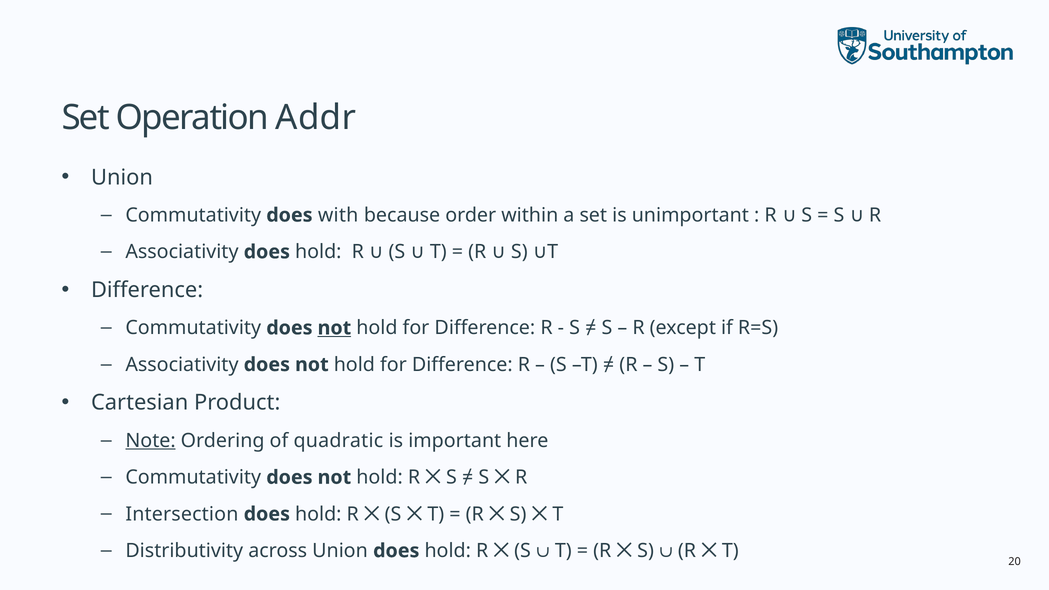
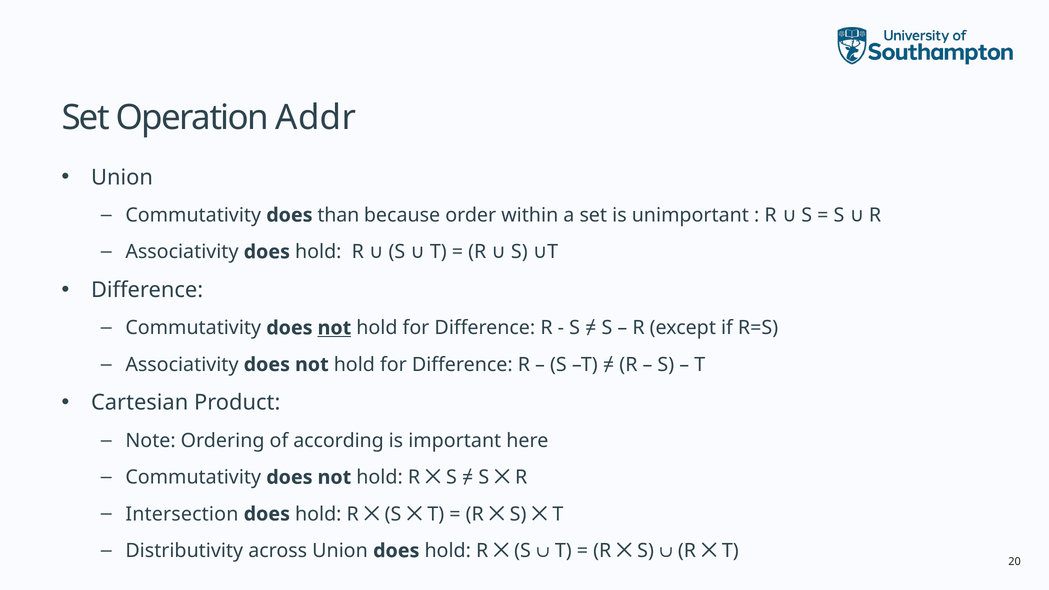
with: with -> than (338, 215)
Note underline: present -> none (151, 441)
quadratic: quadratic -> according (339, 441)
